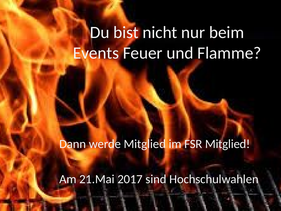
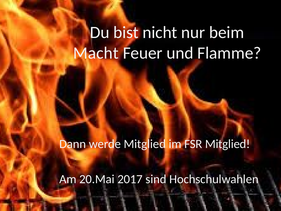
Events: Events -> Macht (96, 53)
21.Mai: 21.Mai -> 20.Mai (97, 179)
